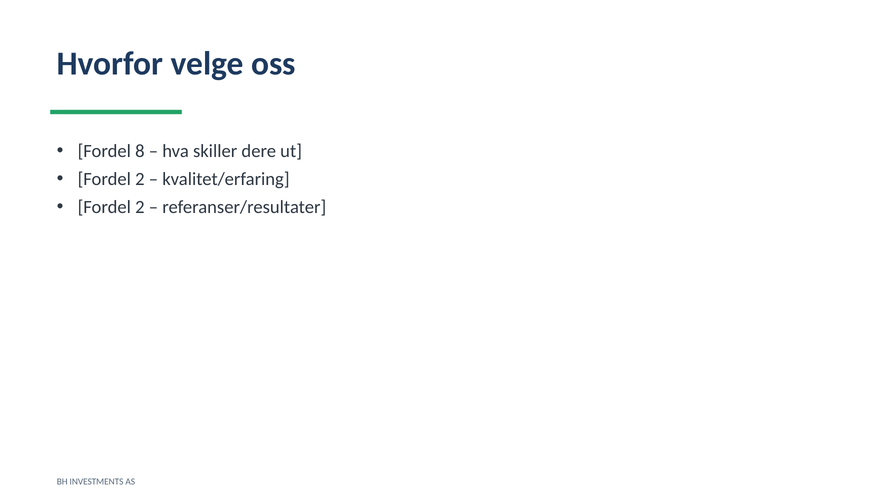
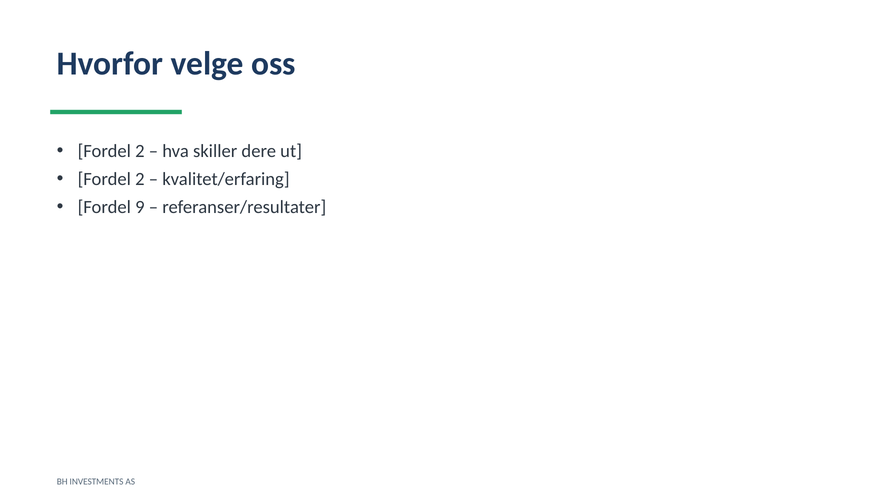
8: 8 -> 2 (140, 151)
2: 2 -> 9 (140, 207)
